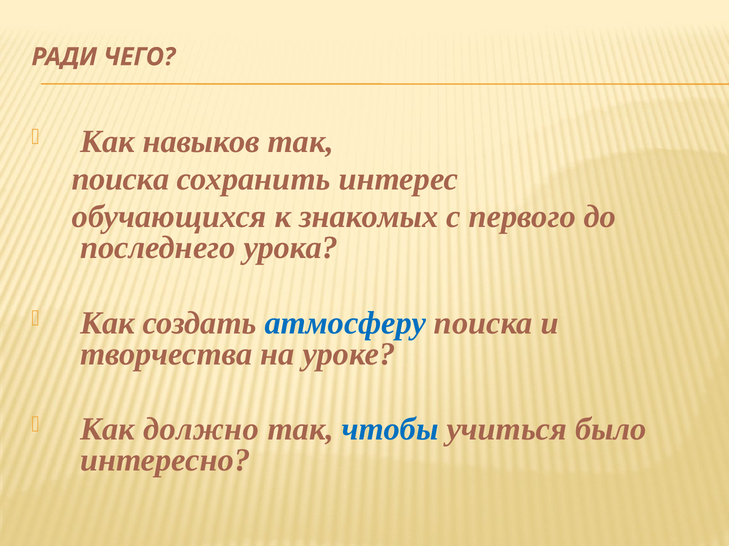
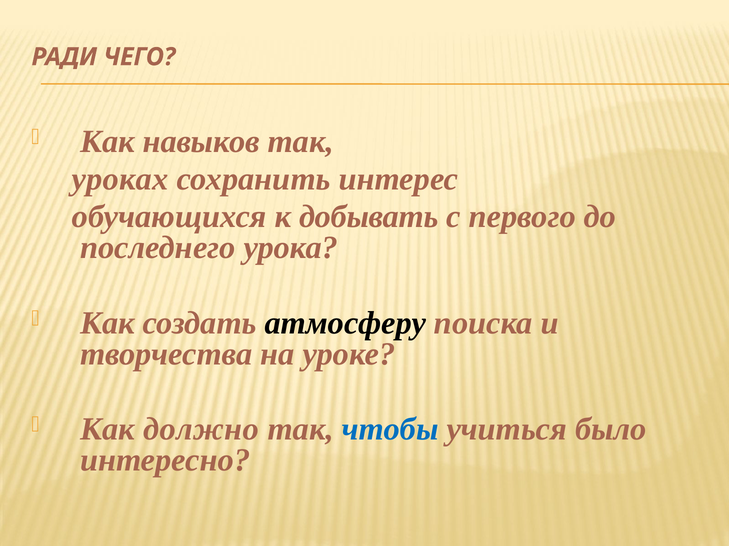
поиска: поиска -> уроках (120, 179)
знакомых: знакомых -> добывать (369, 217)
атмосферу colour: blue -> black (345, 323)
